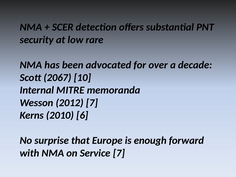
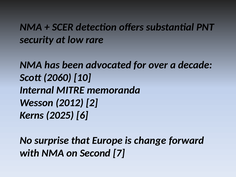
2067: 2067 -> 2060 (57, 78)
2012 7: 7 -> 2 (92, 103)
2010: 2010 -> 2025 (60, 115)
enough: enough -> change (150, 141)
Service: Service -> Second (95, 153)
